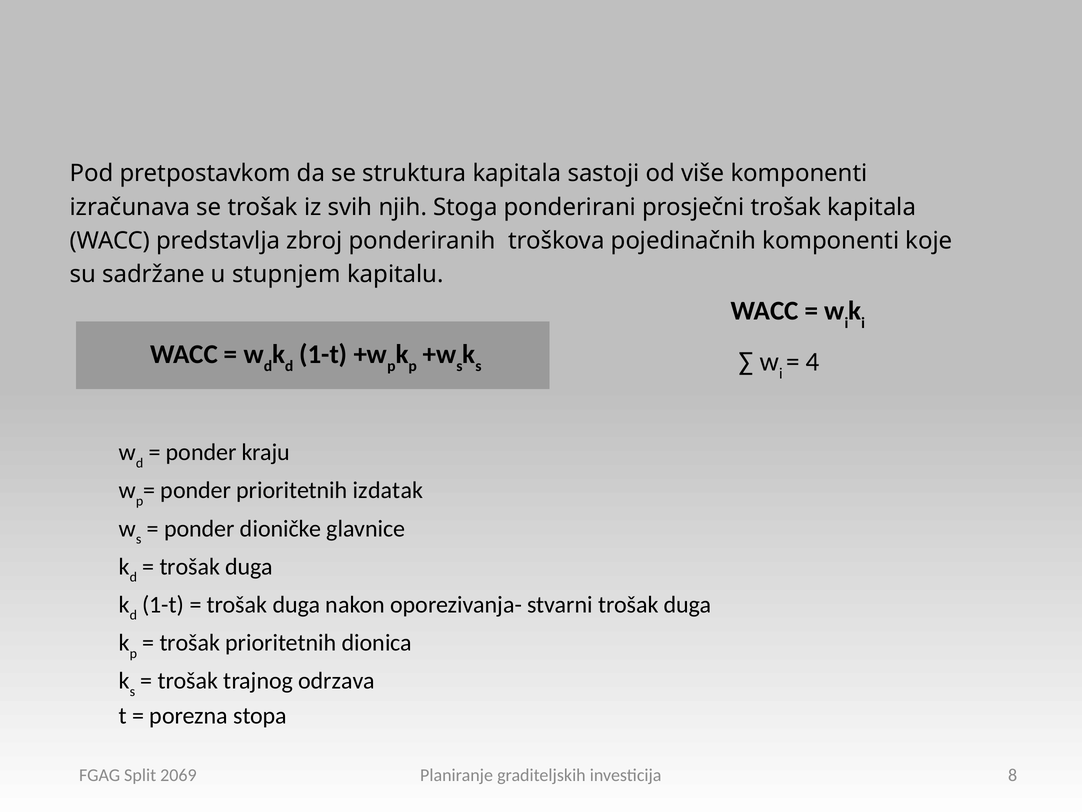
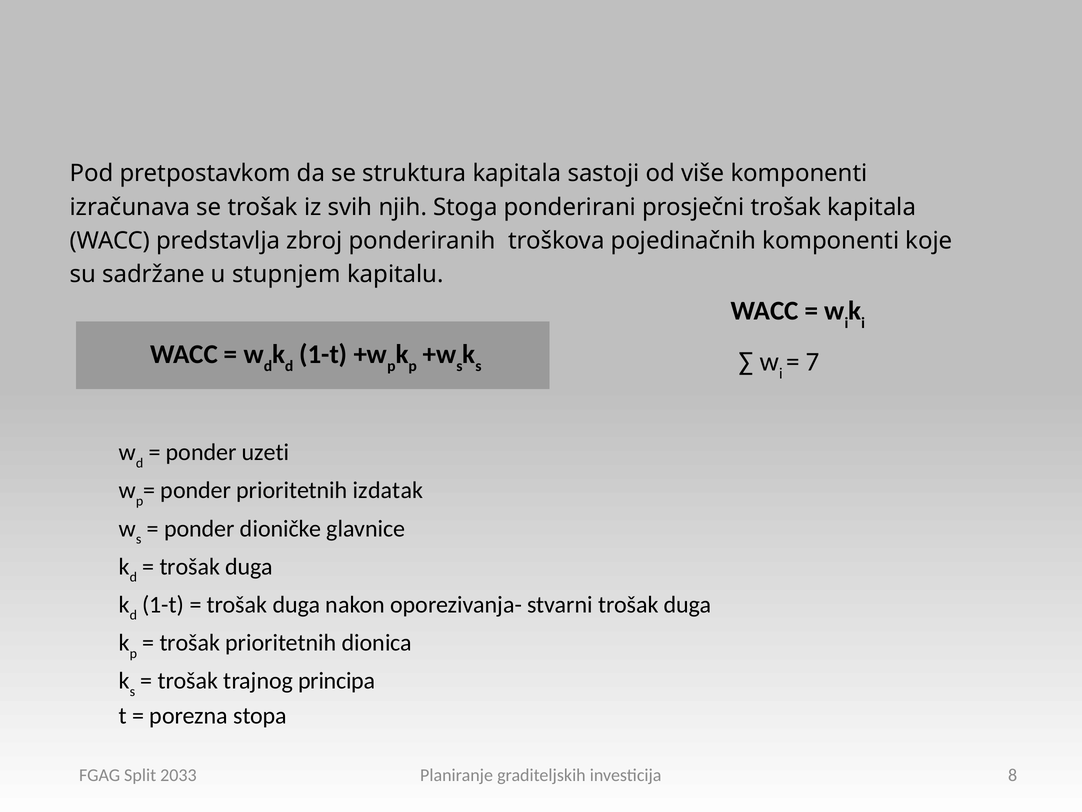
4: 4 -> 7 (812, 362)
kraju: kraju -> uzeti (266, 452)
odrzava: odrzava -> principa (337, 681)
2069: 2069 -> 2033 (178, 775)
